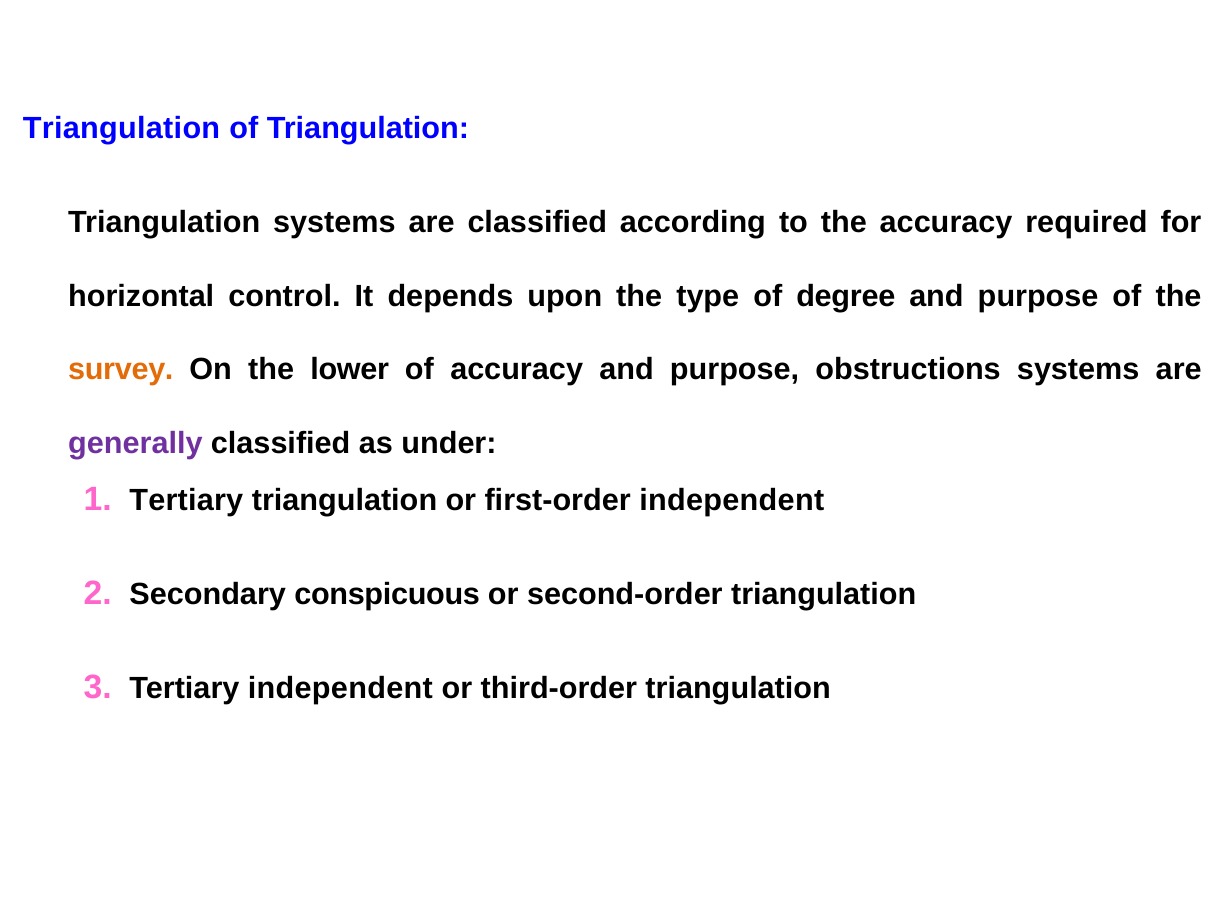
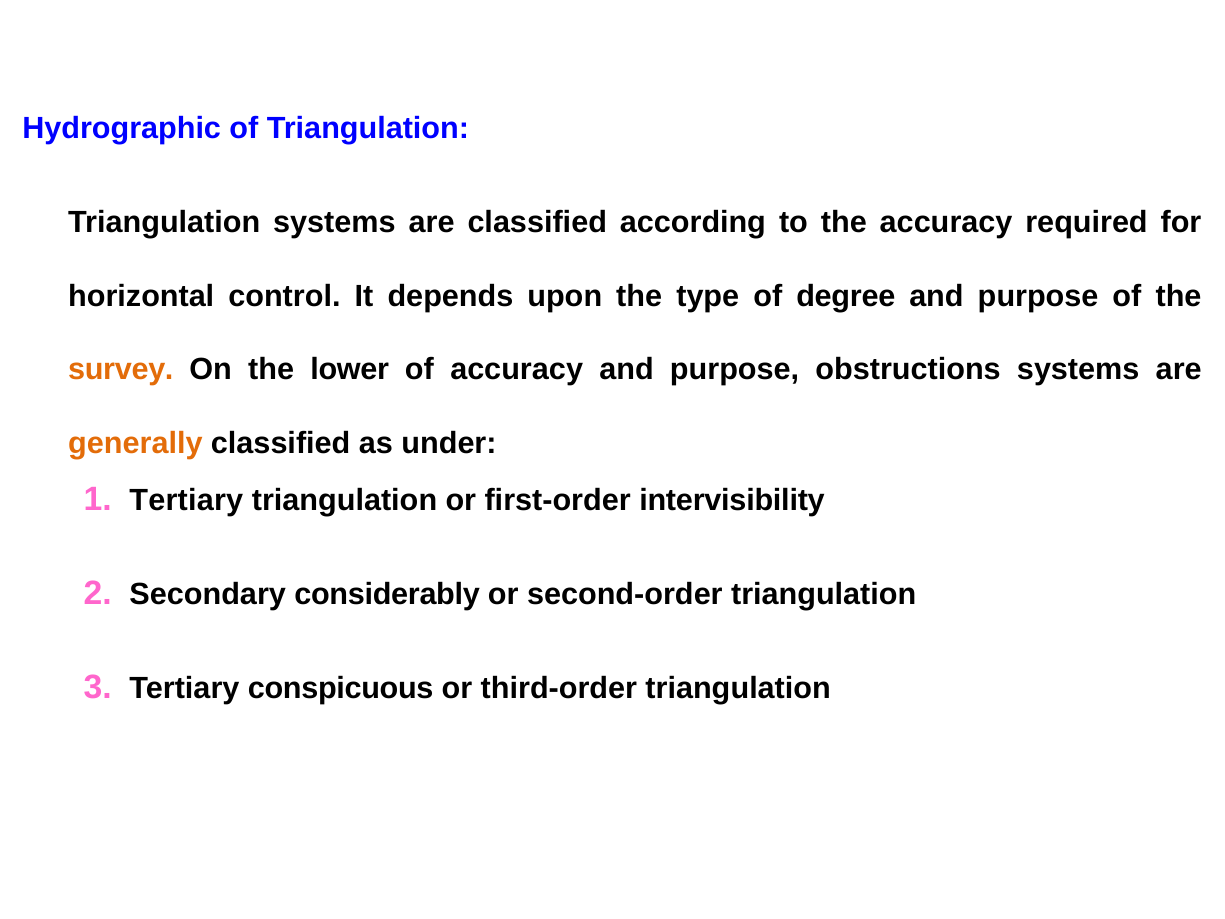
Triangulation: Triangulation -> Hydrographic (122, 129)
generally colour: purple -> orange (135, 443)
first-order independent: independent -> intervisibility (732, 500)
conspicuous: conspicuous -> considerably (387, 594)
Tertiary independent: independent -> conspicuous (341, 688)
